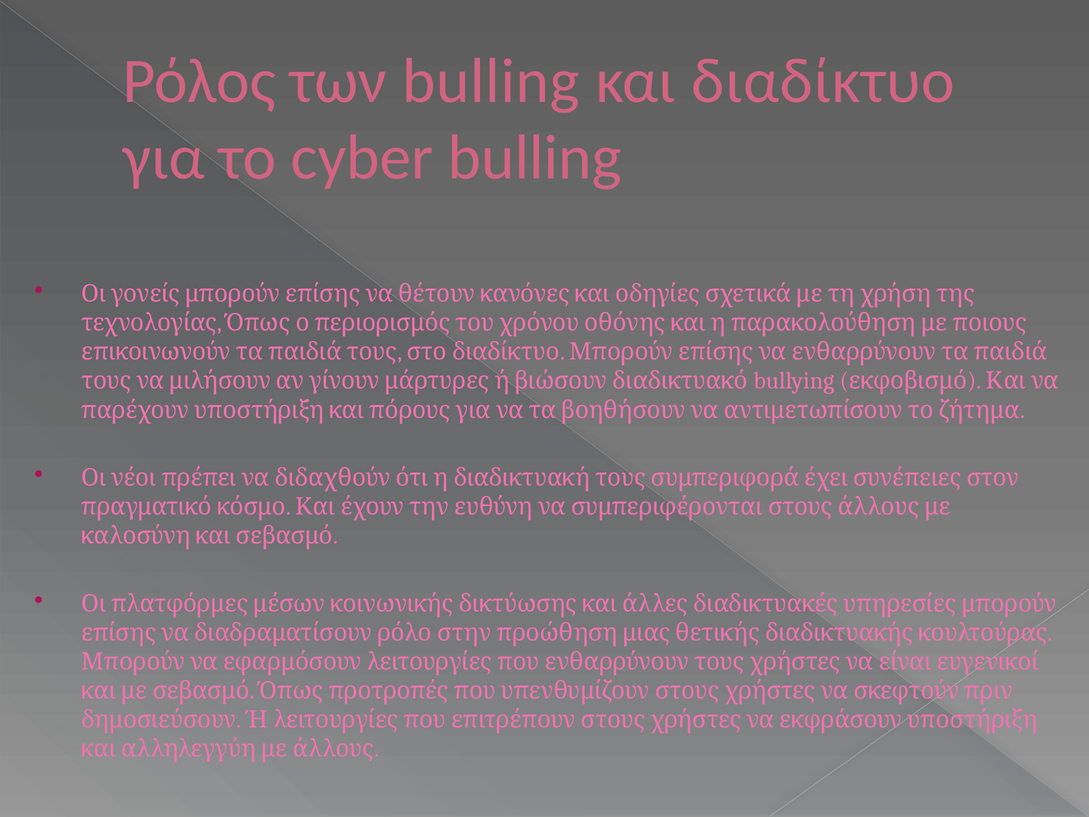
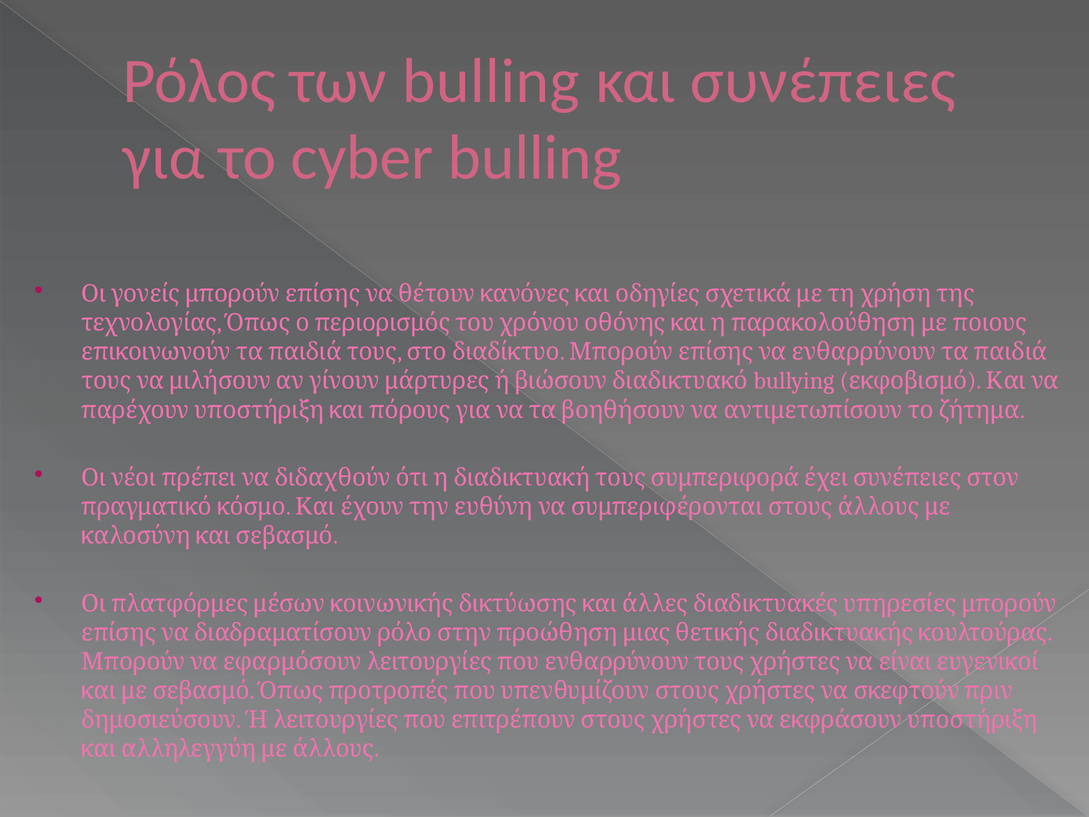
διαδίκτυο: διαδίκτυο -> συνέπειες (823, 81)
